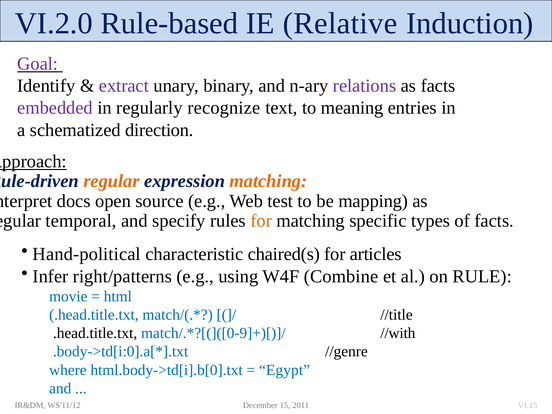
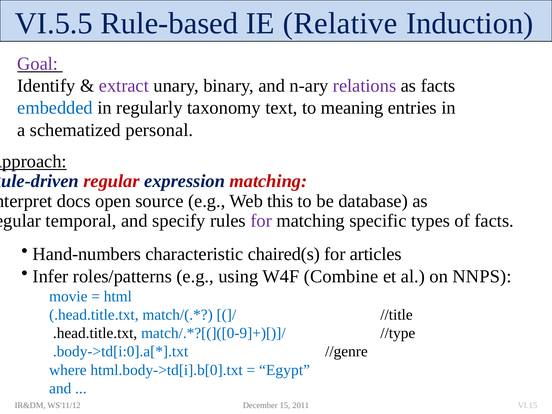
VI.2.0: VI.2.0 -> VI.5.5 (54, 23)
embedded colour: purple -> blue (55, 108)
recognize: recognize -> taxonomy (224, 108)
direction: direction -> personal (159, 130)
regular colour: orange -> red (112, 181)
matching colour: orange -> red (268, 181)
test: test -> this (280, 201)
mapping: mapping -> database (373, 201)
for colour: orange -> purple (261, 221)
Hand-political: Hand-political -> Hand-numbers (87, 254)
right/patterns: right/patterns -> roles/patterns (122, 276)
RULE: RULE -> NNPS (482, 276)
//with: //with -> //type (398, 333)
